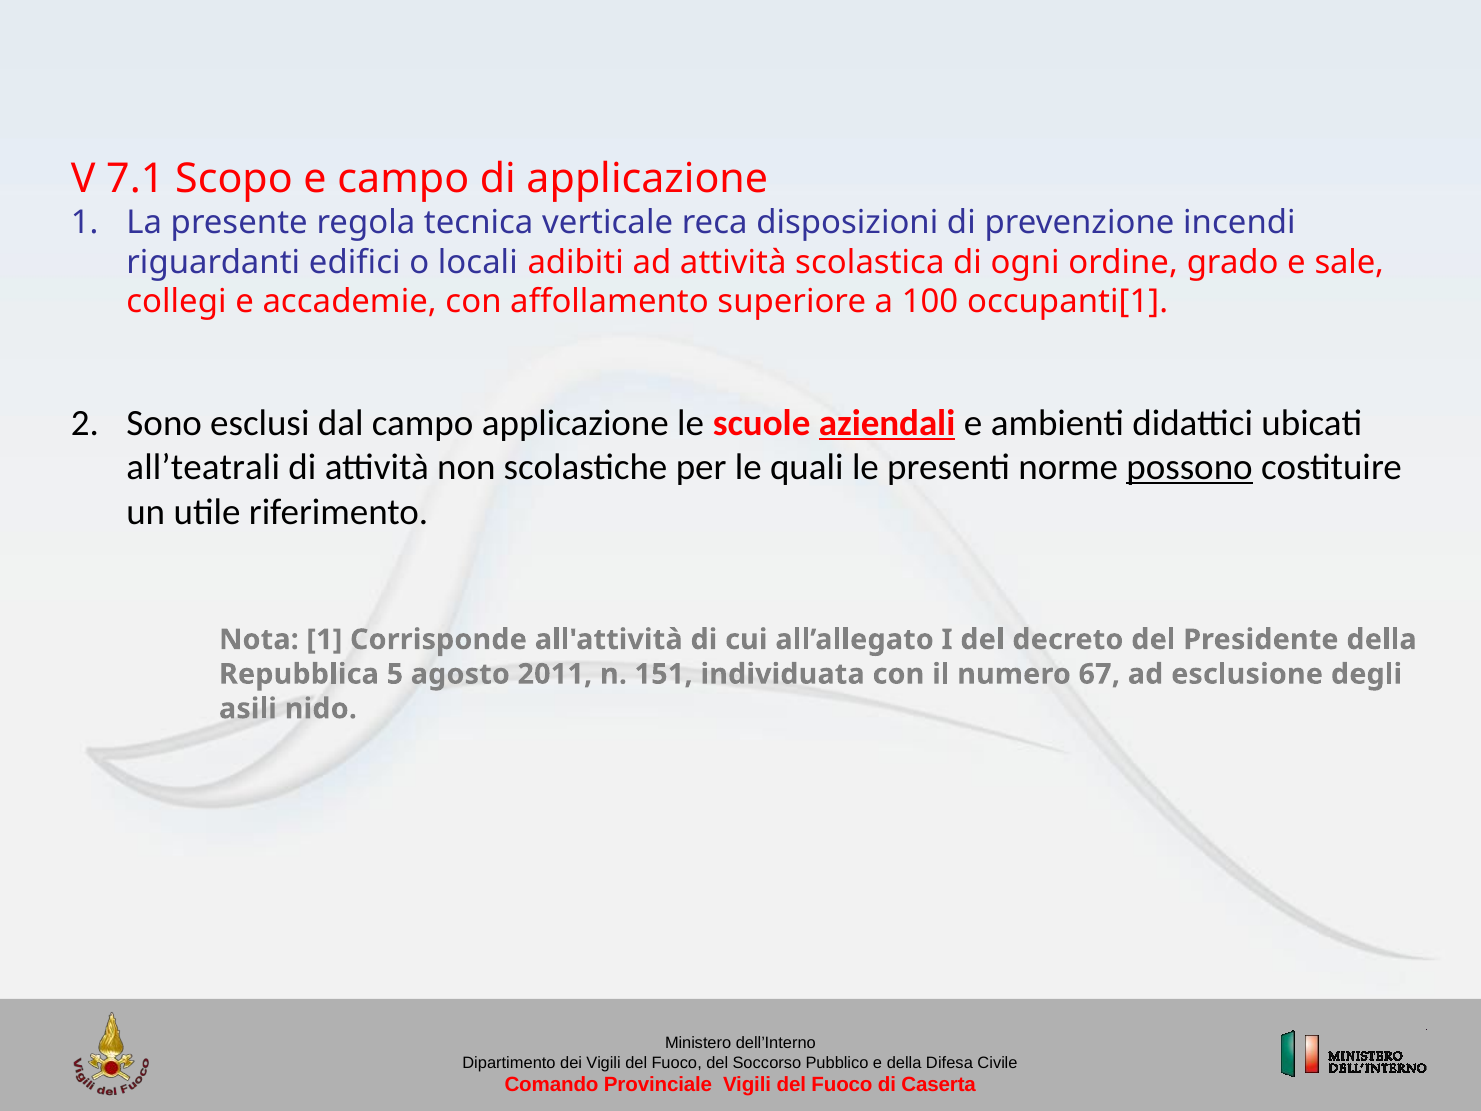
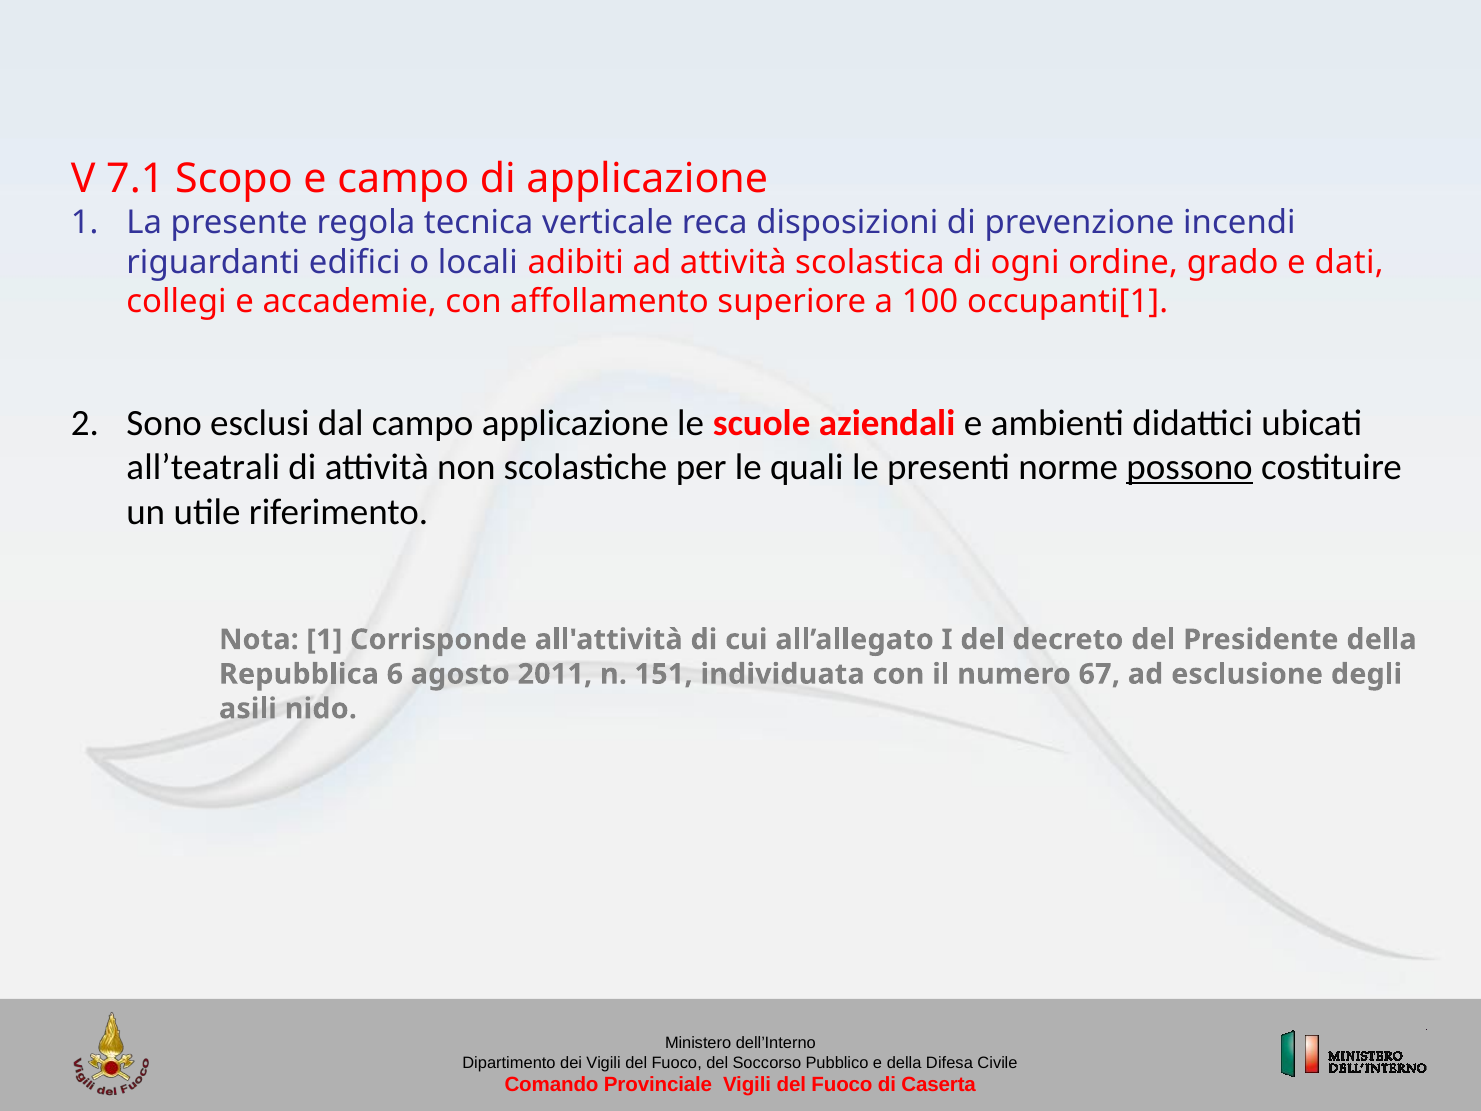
sale: sale -> dati (1349, 262)
aziendali underline: present -> none (887, 423)
5: 5 -> 6 (395, 674)
